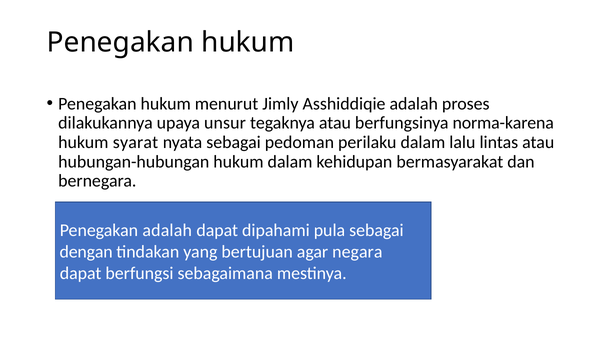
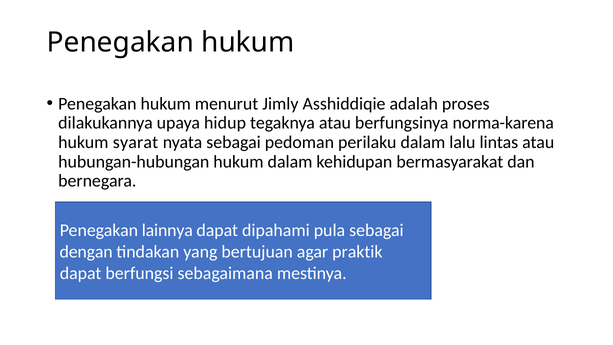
unsur: unsur -> hidup (225, 123)
Penegakan adalah: adalah -> lainnya (167, 230)
negara: negara -> praktik (357, 252)
